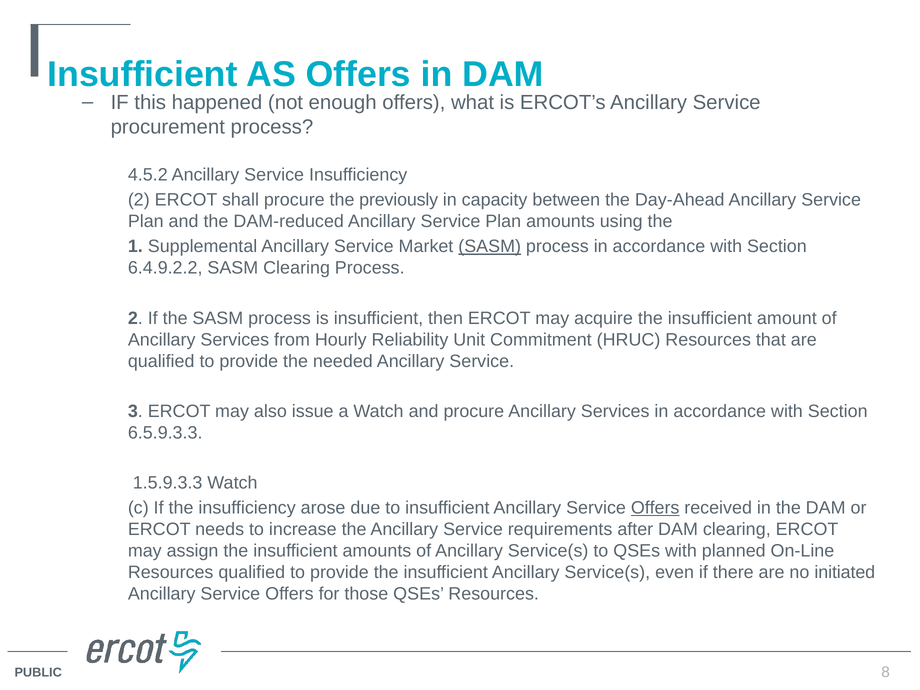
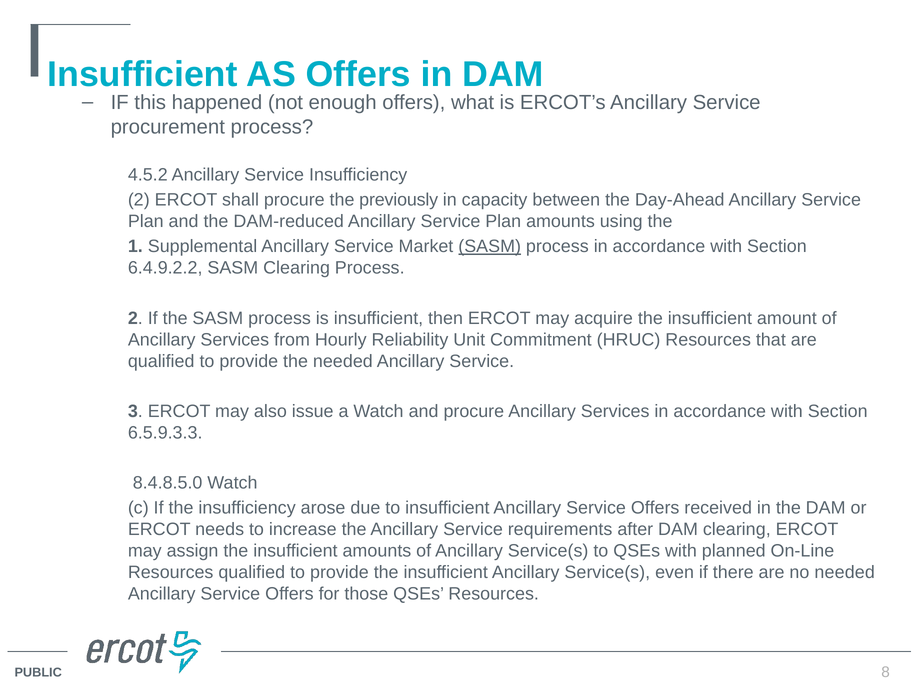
1.5.9.3.3: 1.5.9.3.3 -> 8.4.8.5.0 (168, 483)
Offers underline: present -> none (655, 508)
no initiated: initiated -> needed (845, 572)
